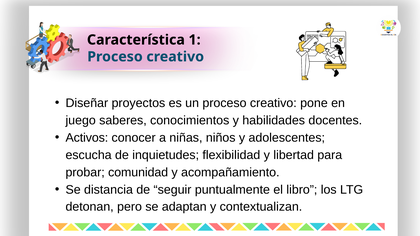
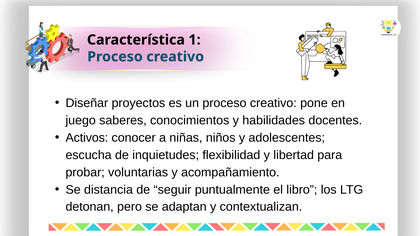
comunidad: comunidad -> voluntarias (138, 172)
